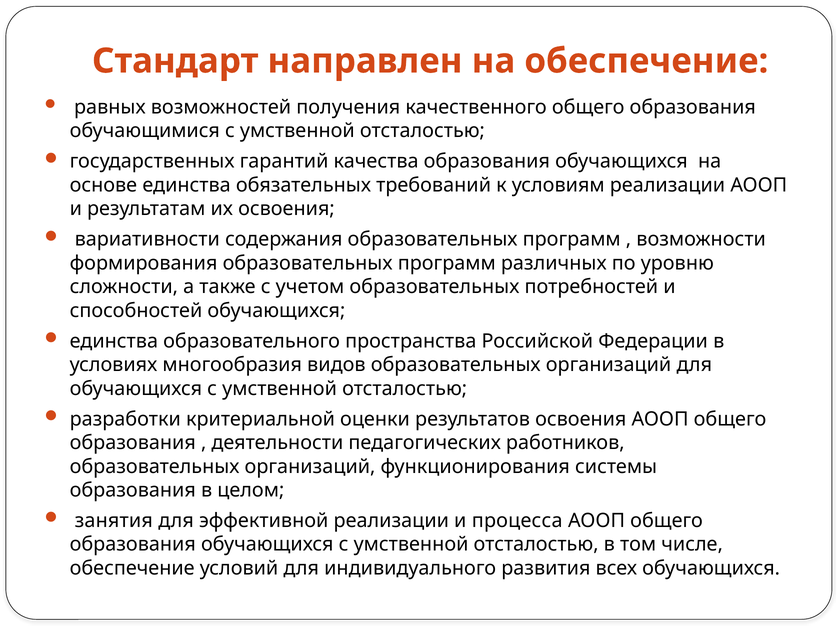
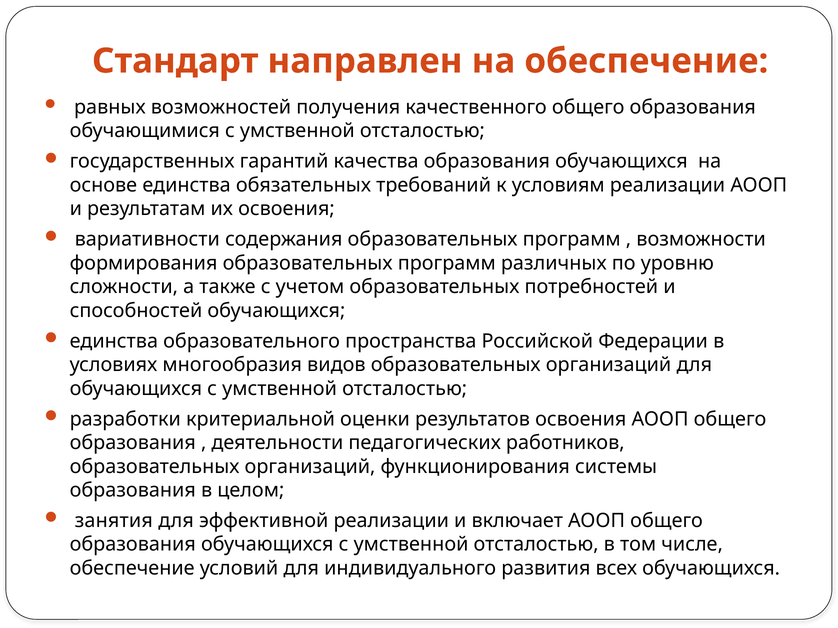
процесса: процесса -> включает (517, 521)
